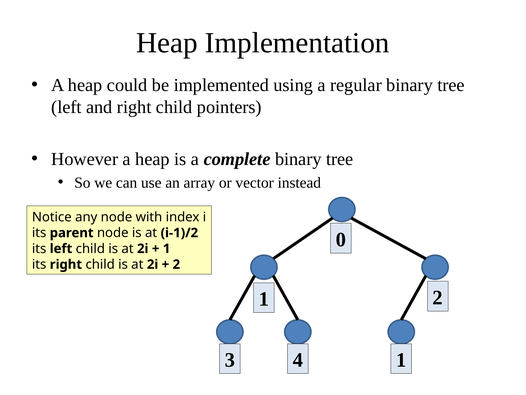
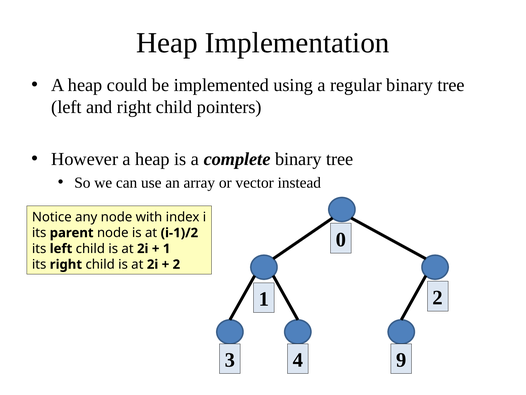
4 1: 1 -> 9 (401, 360)
